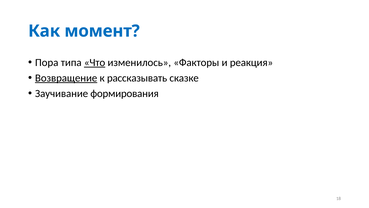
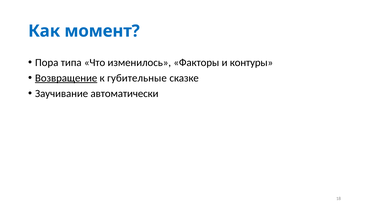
Что underline: present -> none (95, 62)
реакция: реакция -> контуры (251, 62)
рассказывать: рассказывать -> губительные (137, 78)
формирования: формирования -> автоматически (125, 93)
